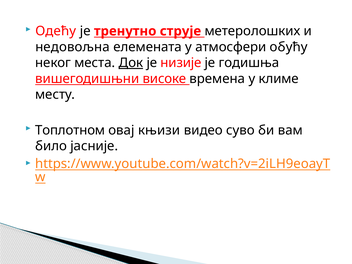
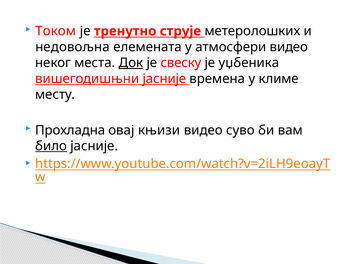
Одећу: Одећу -> Током (56, 31)
атмосфери обућу: обућу -> видео (289, 47)
низије: низије -> свеску (181, 63)
годишња: годишња -> уџбеника (249, 63)
вишегодишњни високе: високе -> јасније (164, 79)
Топлотном: Топлотном -> Прохладна (70, 130)
било underline: none -> present (51, 146)
